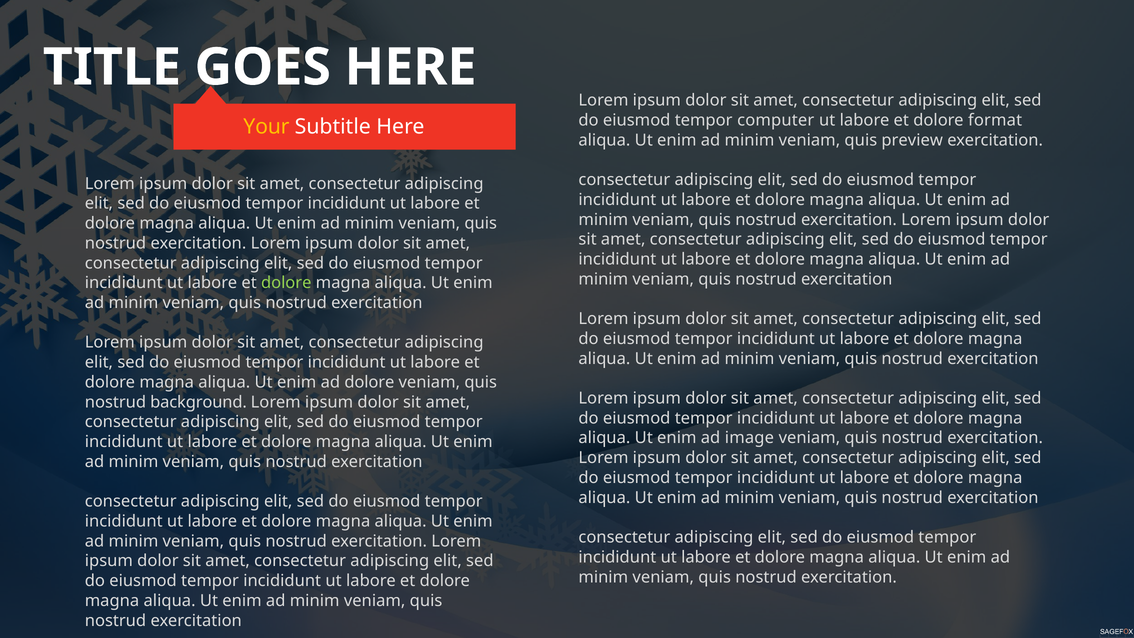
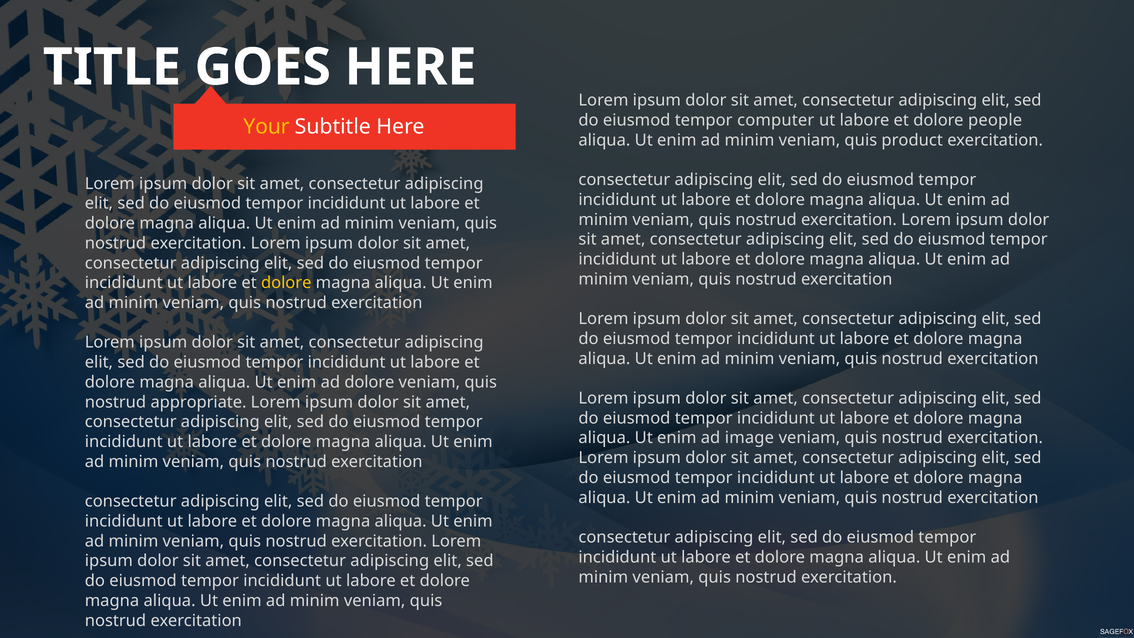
format: format -> people (995, 120)
preview: preview -> product (912, 140)
dolore colour: light green -> yellow (286, 283)
background: background -> appropriate (198, 402)
